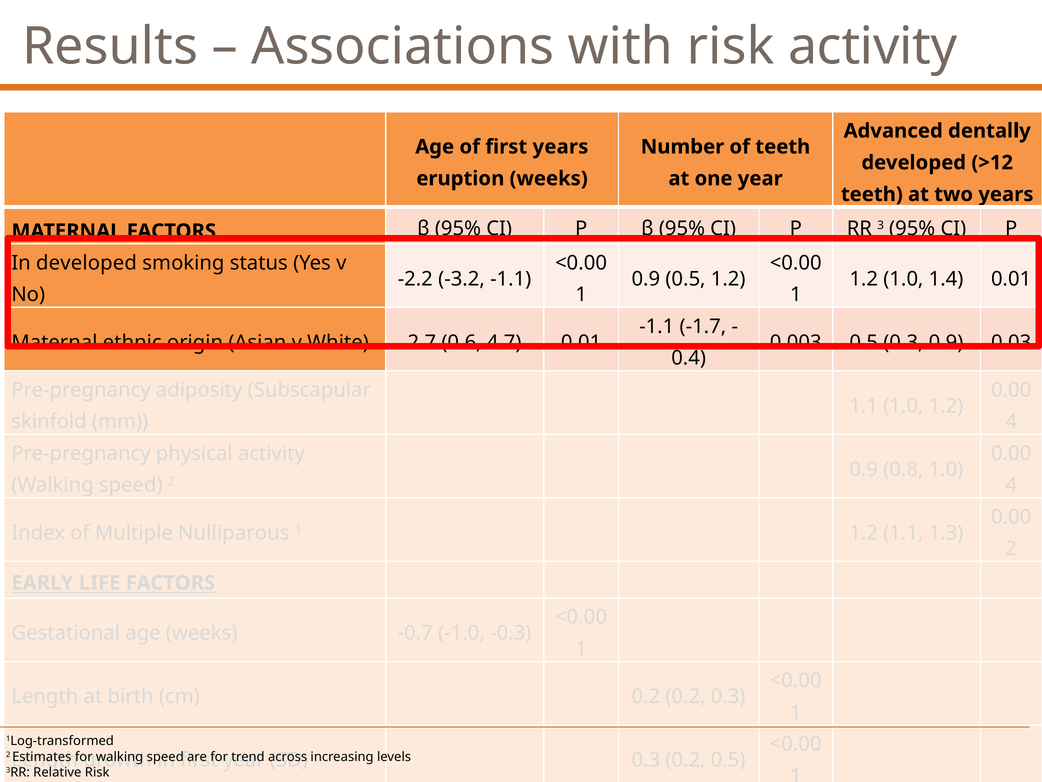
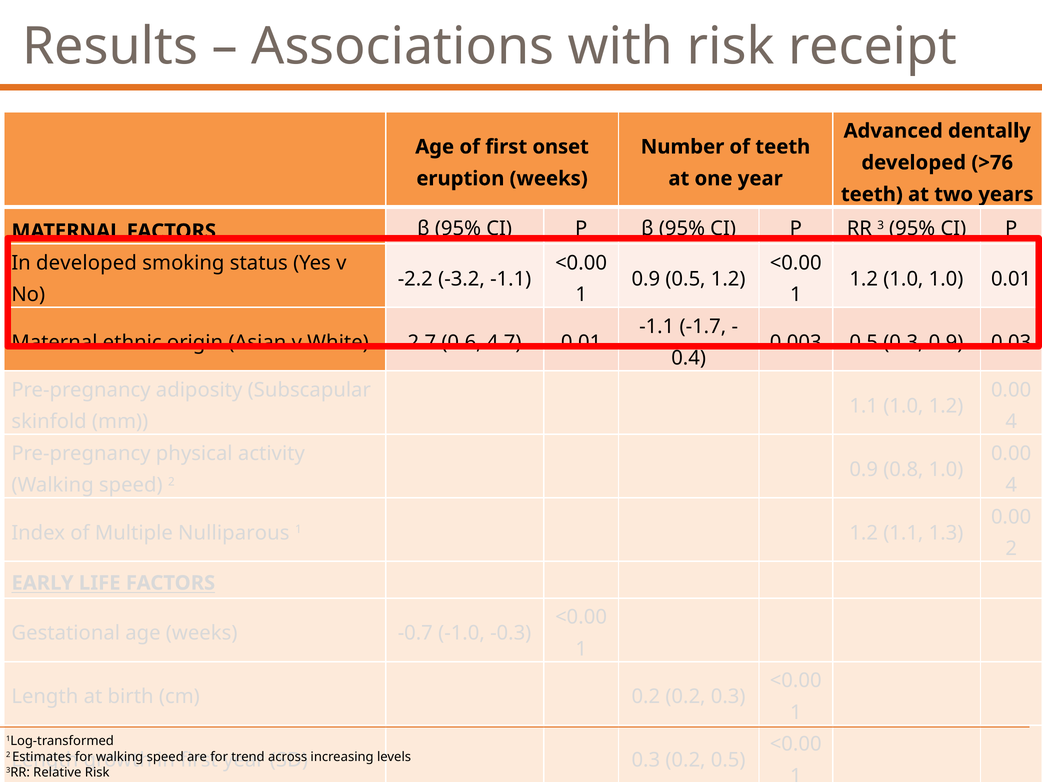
risk activity: activity -> receipt (872, 46)
first years: years -> onset (561, 147)
>12: >12 -> >76 (992, 163)
1.0 1.4: 1.4 -> 1.0 (946, 279)
